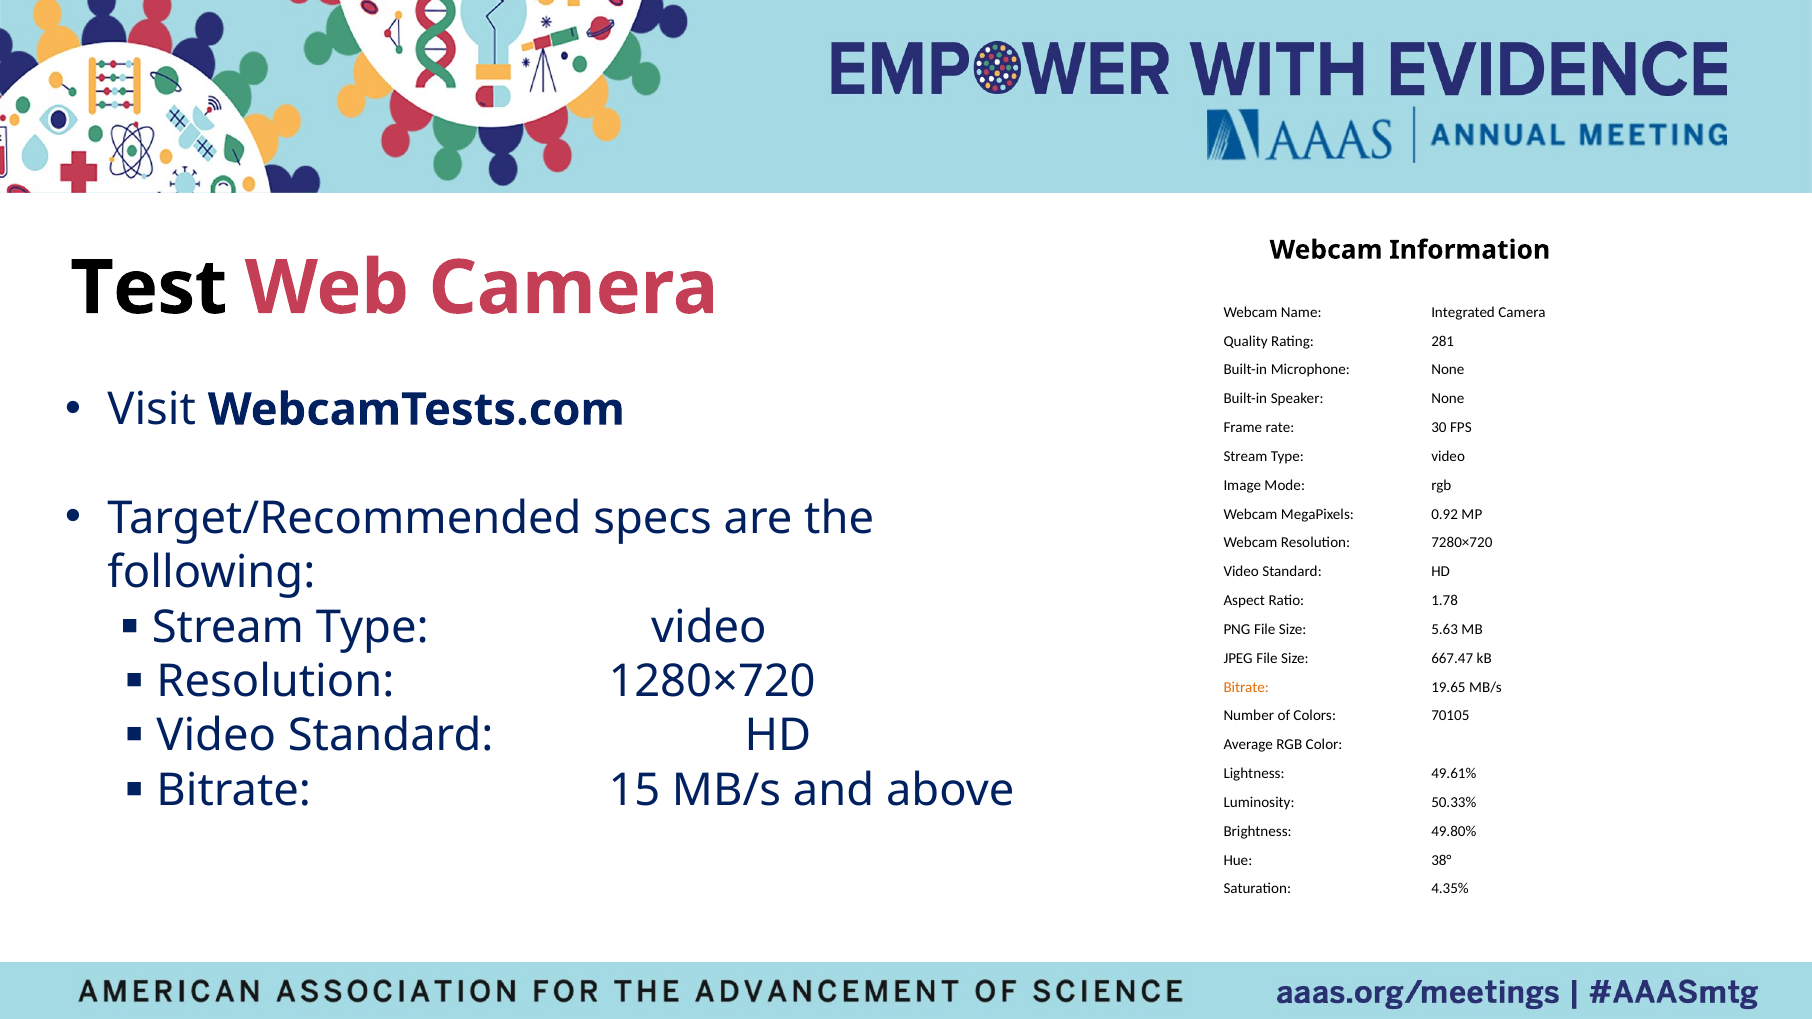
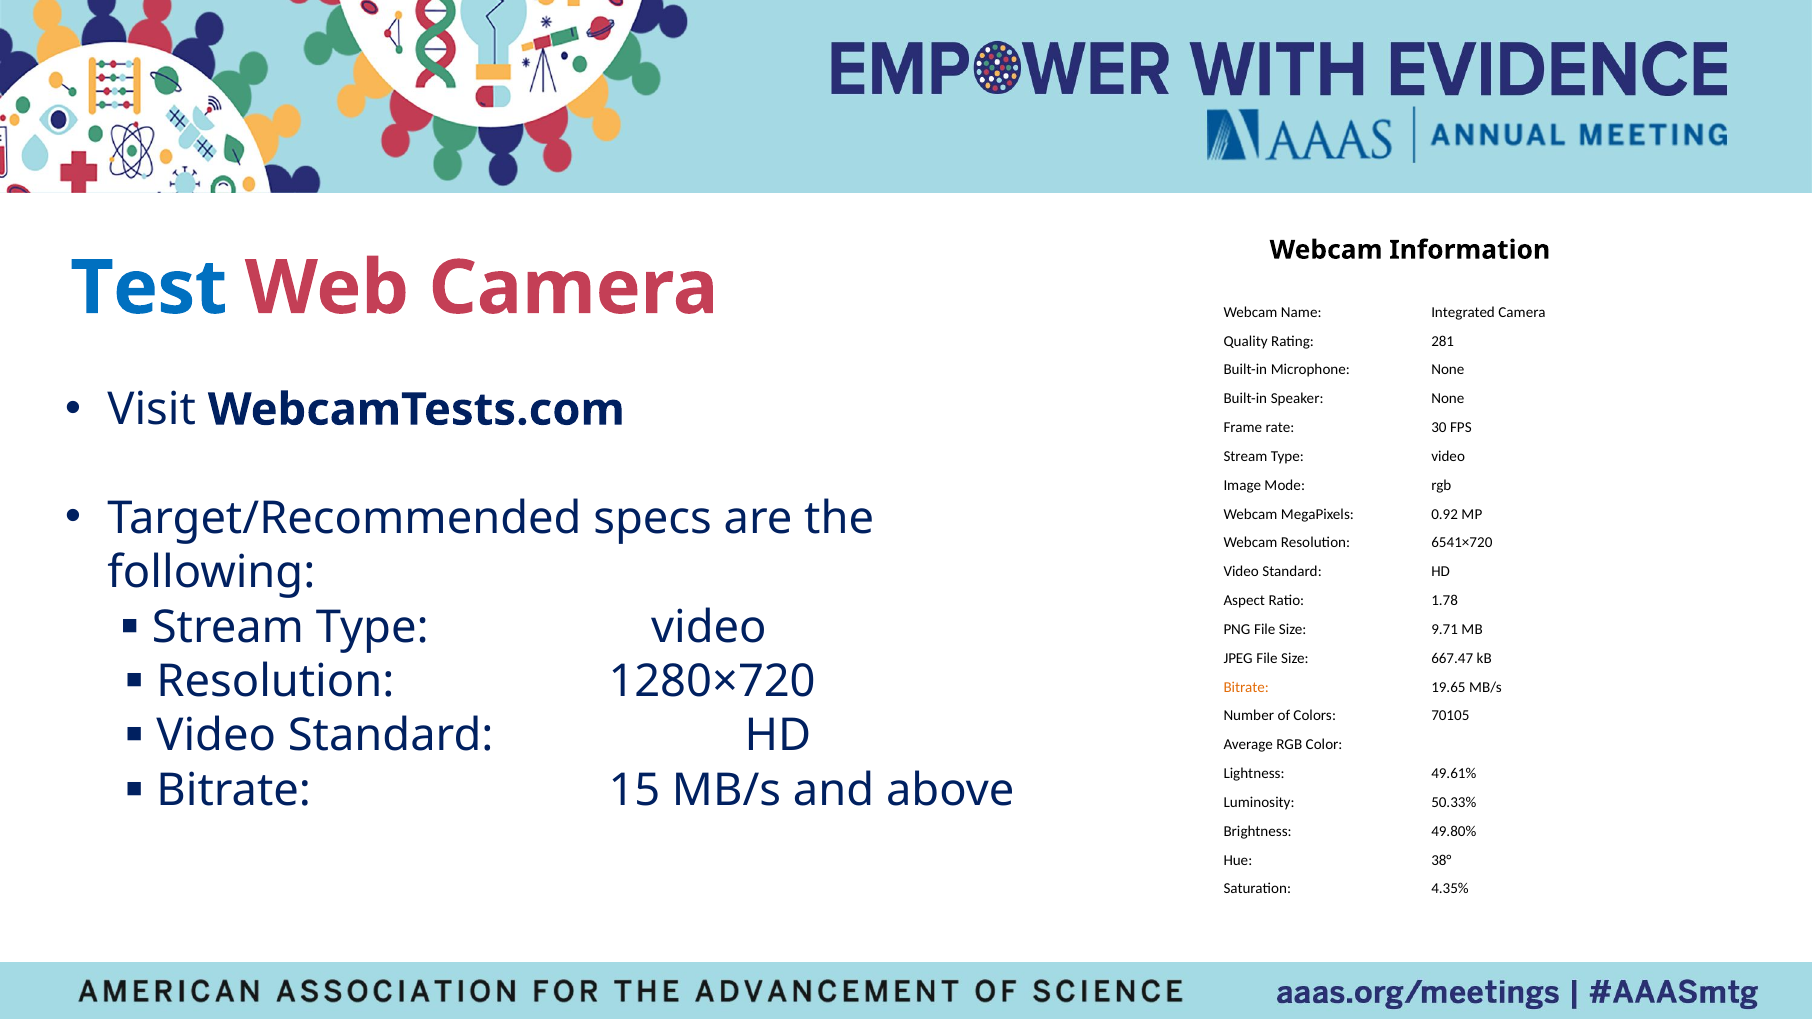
Test colour: black -> blue (149, 288)
7280×720: 7280×720 -> 6541×720 (1462, 543)
5.63: 5.63 -> 9.71 (1445, 630)
